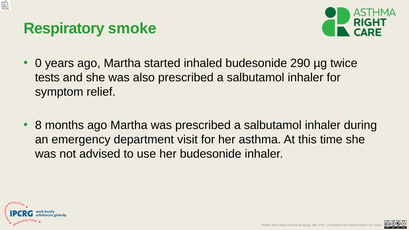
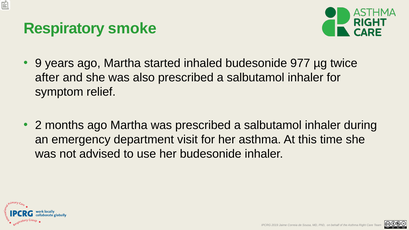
0: 0 -> 9 (38, 63)
290: 290 -> 977 (300, 63)
tests: tests -> after (47, 78)
8: 8 -> 2 (38, 125)
